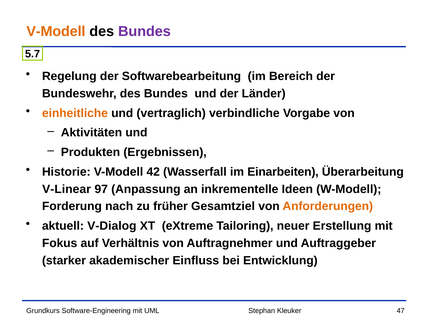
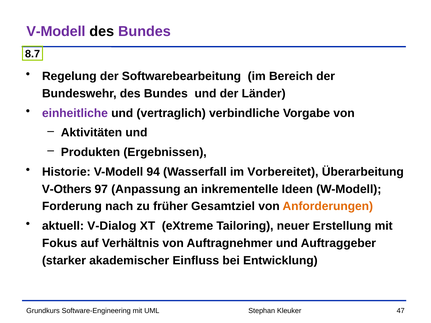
V-Modell colour: orange -> purple (56, 32)
5.7: 5.7 -> 8.7 (33, 54)
einheitliche colour: orange -> purple (75, 113)
42: 42 -> 94 (153, 172)
Einarbeiten: Einarbeiten -> Vorbereitet (283, 172)
V-Linear: V-Linear -> V-Others (67, 189)
